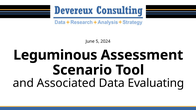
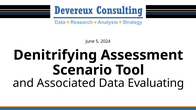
Leguminous: Leguminous -> Denitrifying (55, 55)
